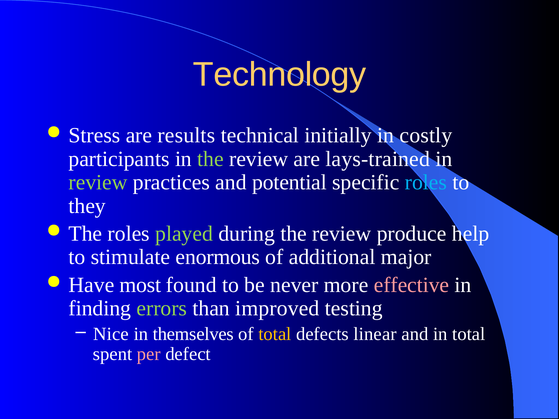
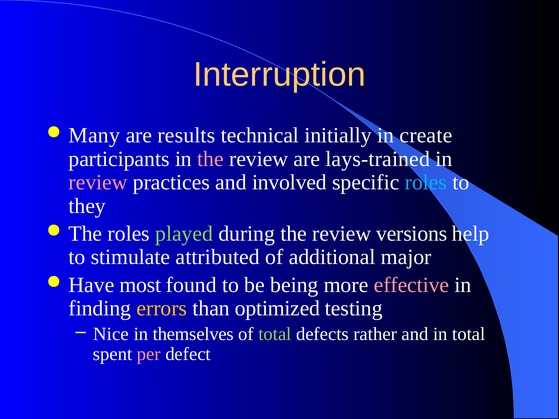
Technology: Technology -> Interruption (279, 75)
Stress: Stress -> Many (94, 136)
costly: costly -> create (426, 136)
the colour: light green -> pink (210, 159)
review colour: light green -> pink (98, 183)
potential: potential -> involved (289, 183)
produce: produce -> versions (412, 234)
enormous: enormous -> attributed (218, 257)
never: never -> being (294, 285)
errors colour: light green -> yellow (162, 309)
improved: improved -> optimized (277, 309)
total colour: yellow -> light green (275, 334)
linear: linear -> rather (375, 334)
